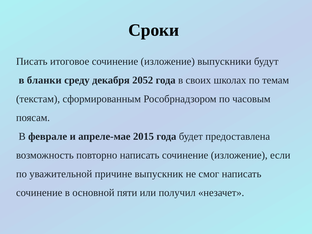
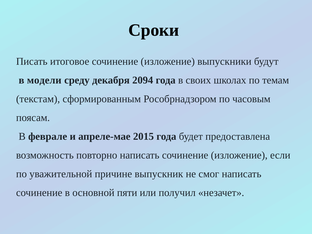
бланки: бланки -> модели (44, 80)
2052: 2052 -> 2094 (143, 80)
